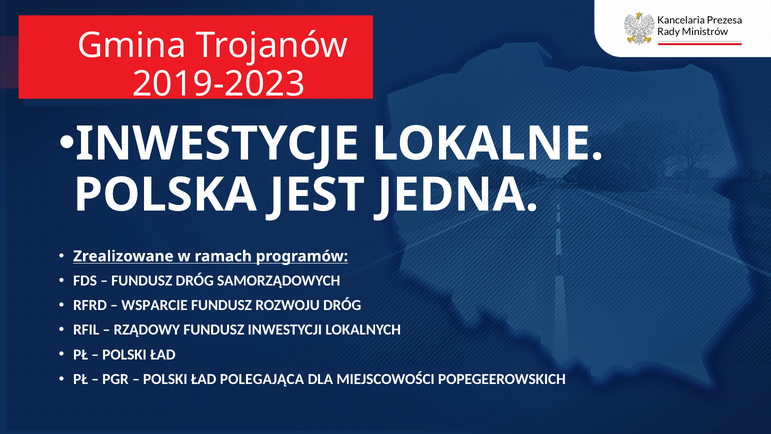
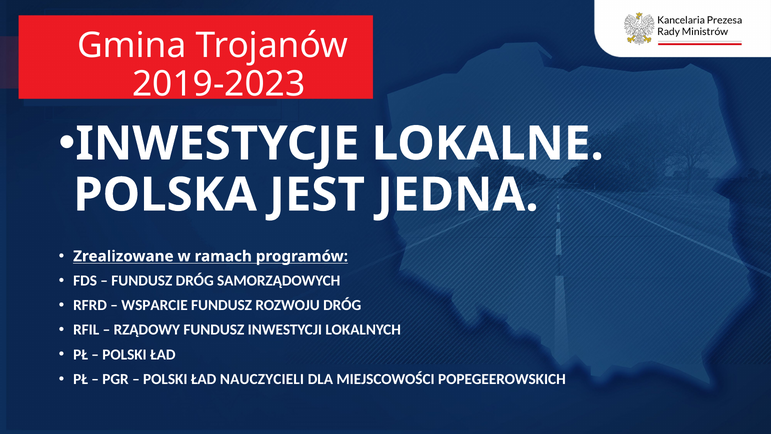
POLEGAJĄCA: POLEGAJĄCA -> NAUCZYCIELI (262, 379)
